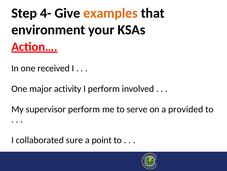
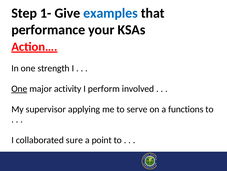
4-: 4- -> 1- (46, 13)
examples colour: orange -> blue (111, 13)
environment: environment -> performance (48, 30)
received: received -> strength (54, 68)
One underline: none -> present (19, 88)
supervisor perform: perform -> applying (84, 109)
provided: provided -> functions (186, 109)
